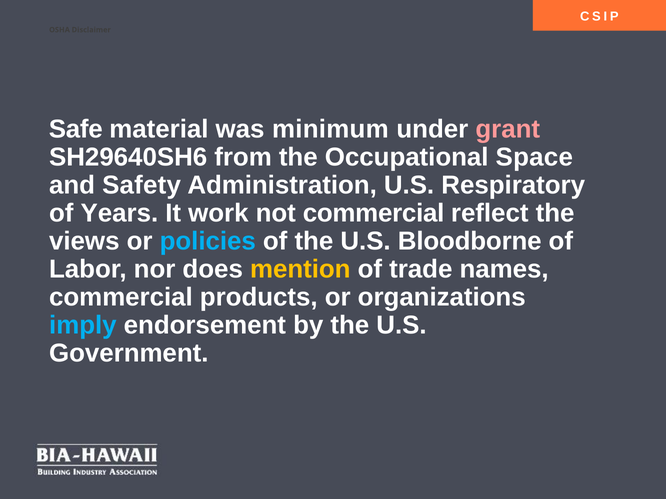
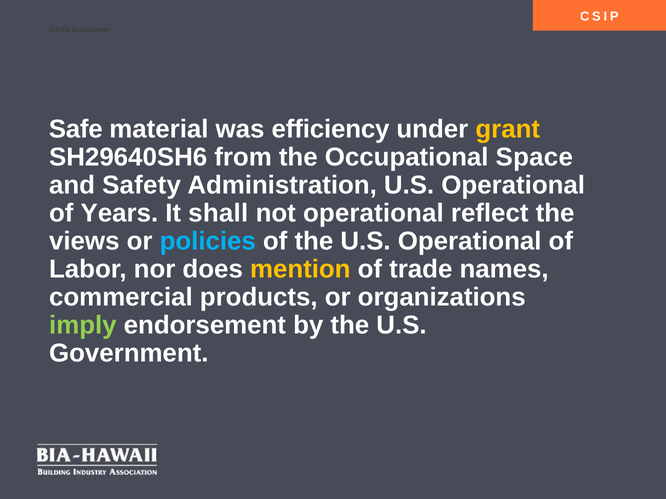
minimum: minimum -> efficiency (331, 130)
grant colour: pink -> yellow (508, 130)
Administration U.S Respiratory: Respiratory -> Operational (513, 186)
work: work -> shall (218, 213)
not commercial: commercial -> operational (373, 213)
the U.S Bloodborne: Bloodborne -> Operational (470, 241)
imply colour: light blue -> light green (83, 325)
